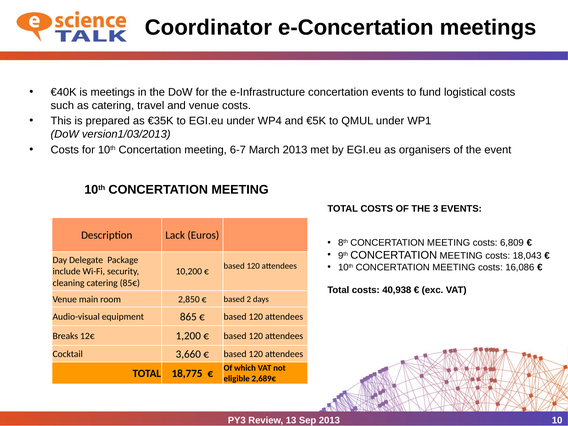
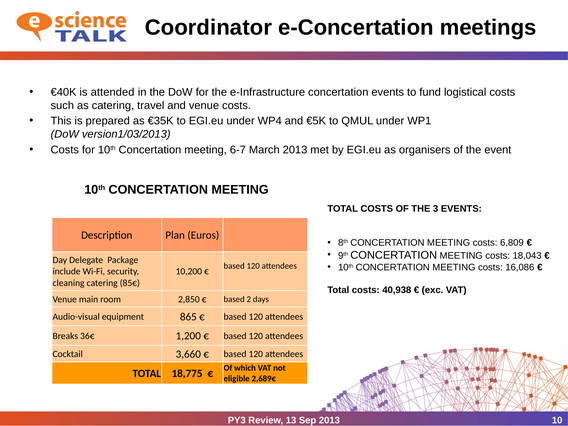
is meetings: meetings -> attended (113, 92)
Lack: Lack -> Plan (175, 235)
12€: 12€ -> 36€ (87, 336)
